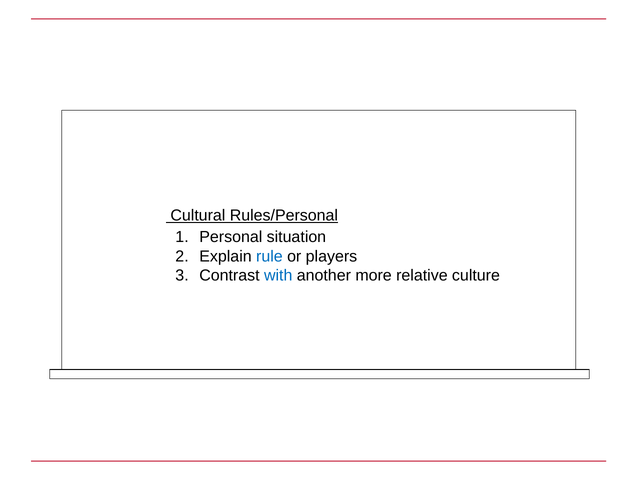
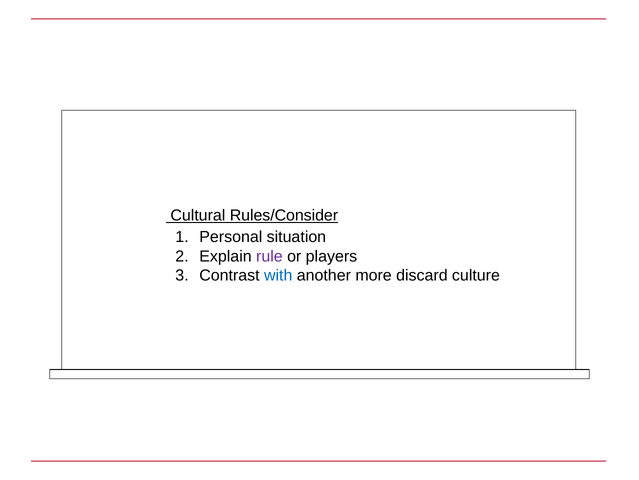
Rules/Personal: Rules/Personal -> Rules/Consider (284, 215)
rule colour: blue -> purple (269, 256)
relative: relative -> discard (422, 275)
